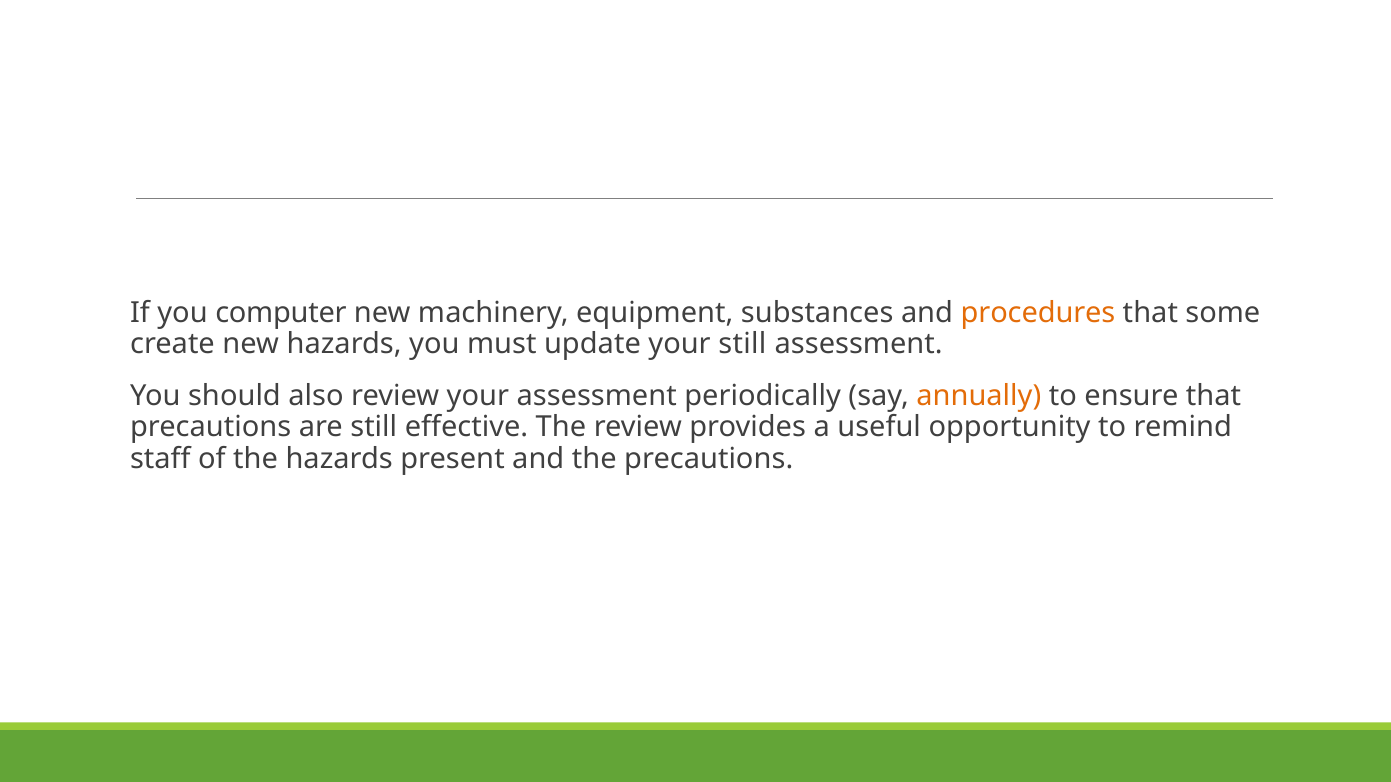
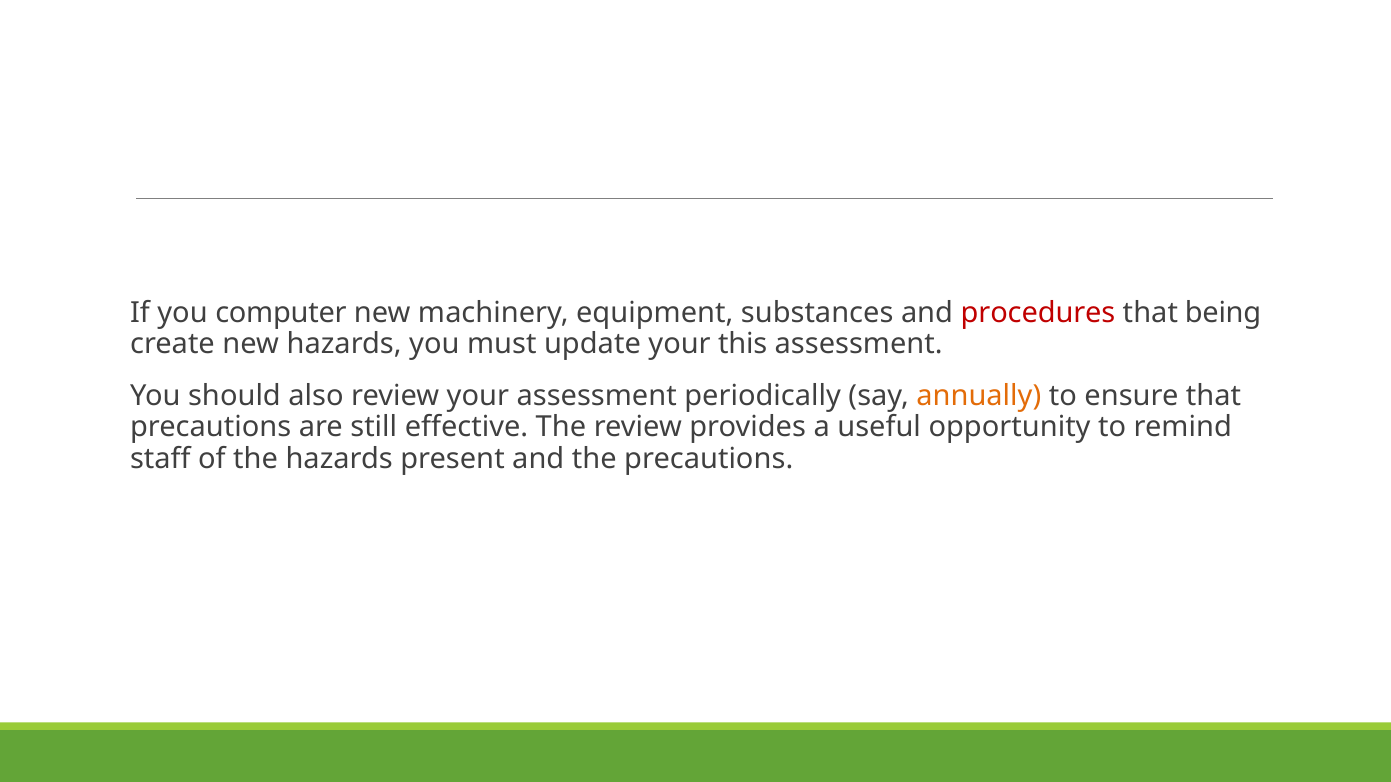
procedures colour: orange -> red (1038, 313)
some: some -> being (1223, 313)
your still: still -> this (743, 344)
